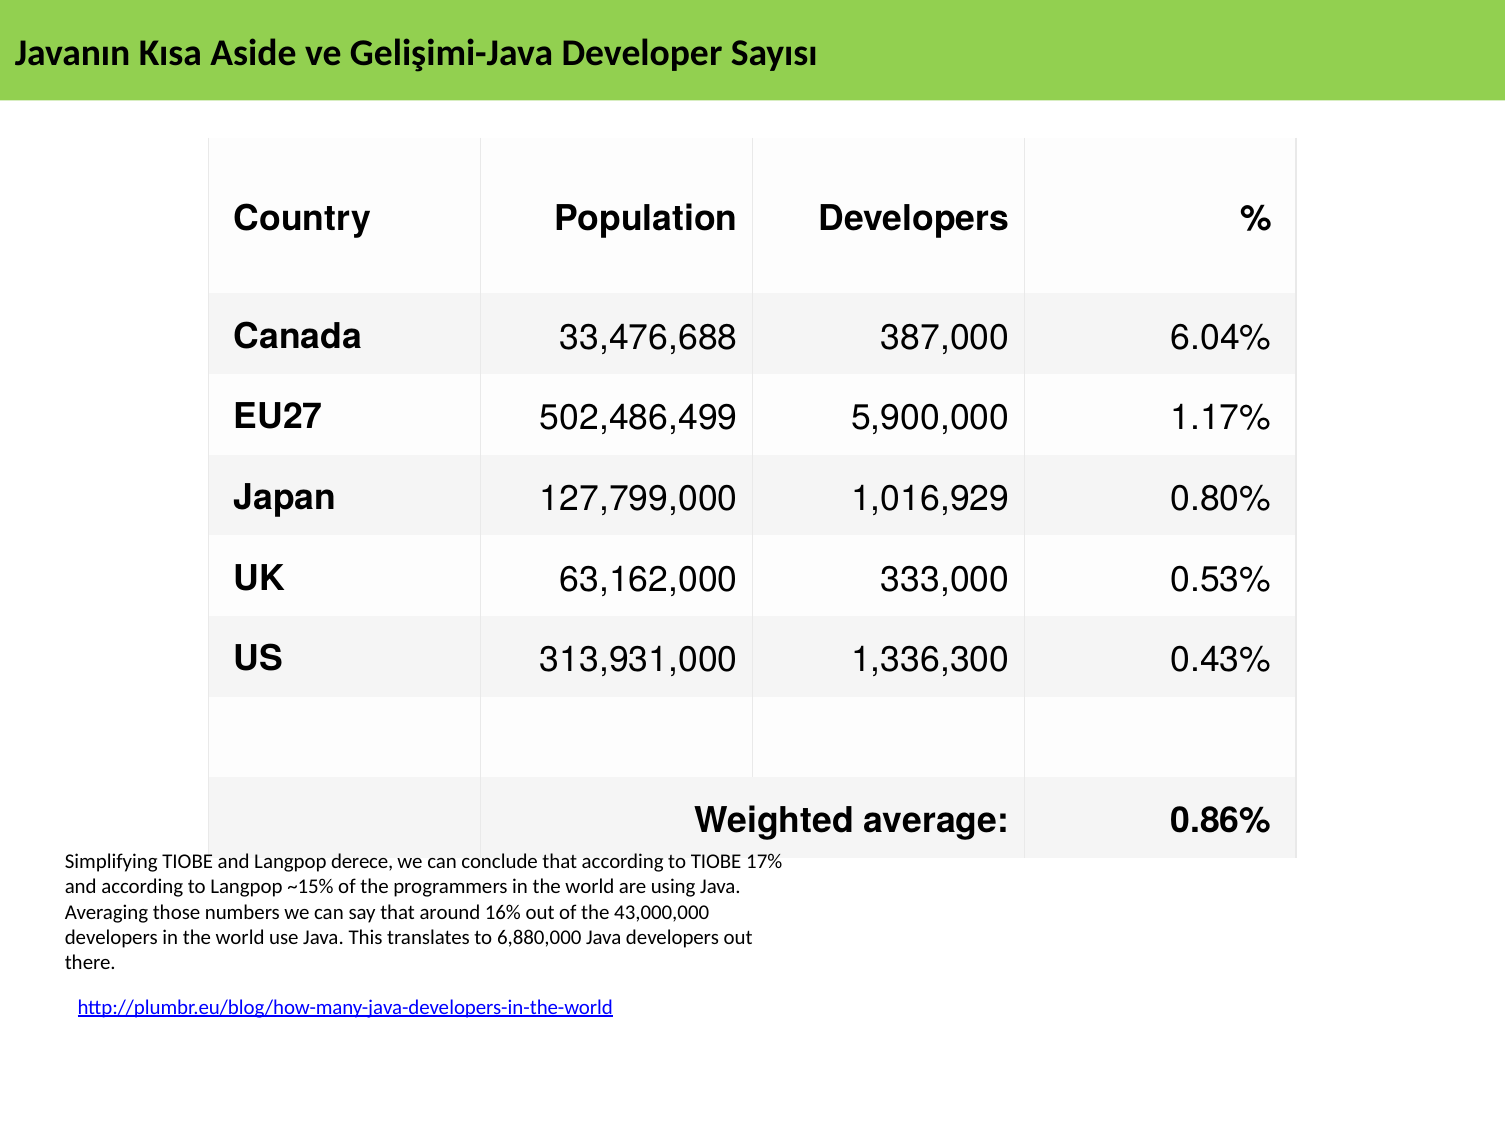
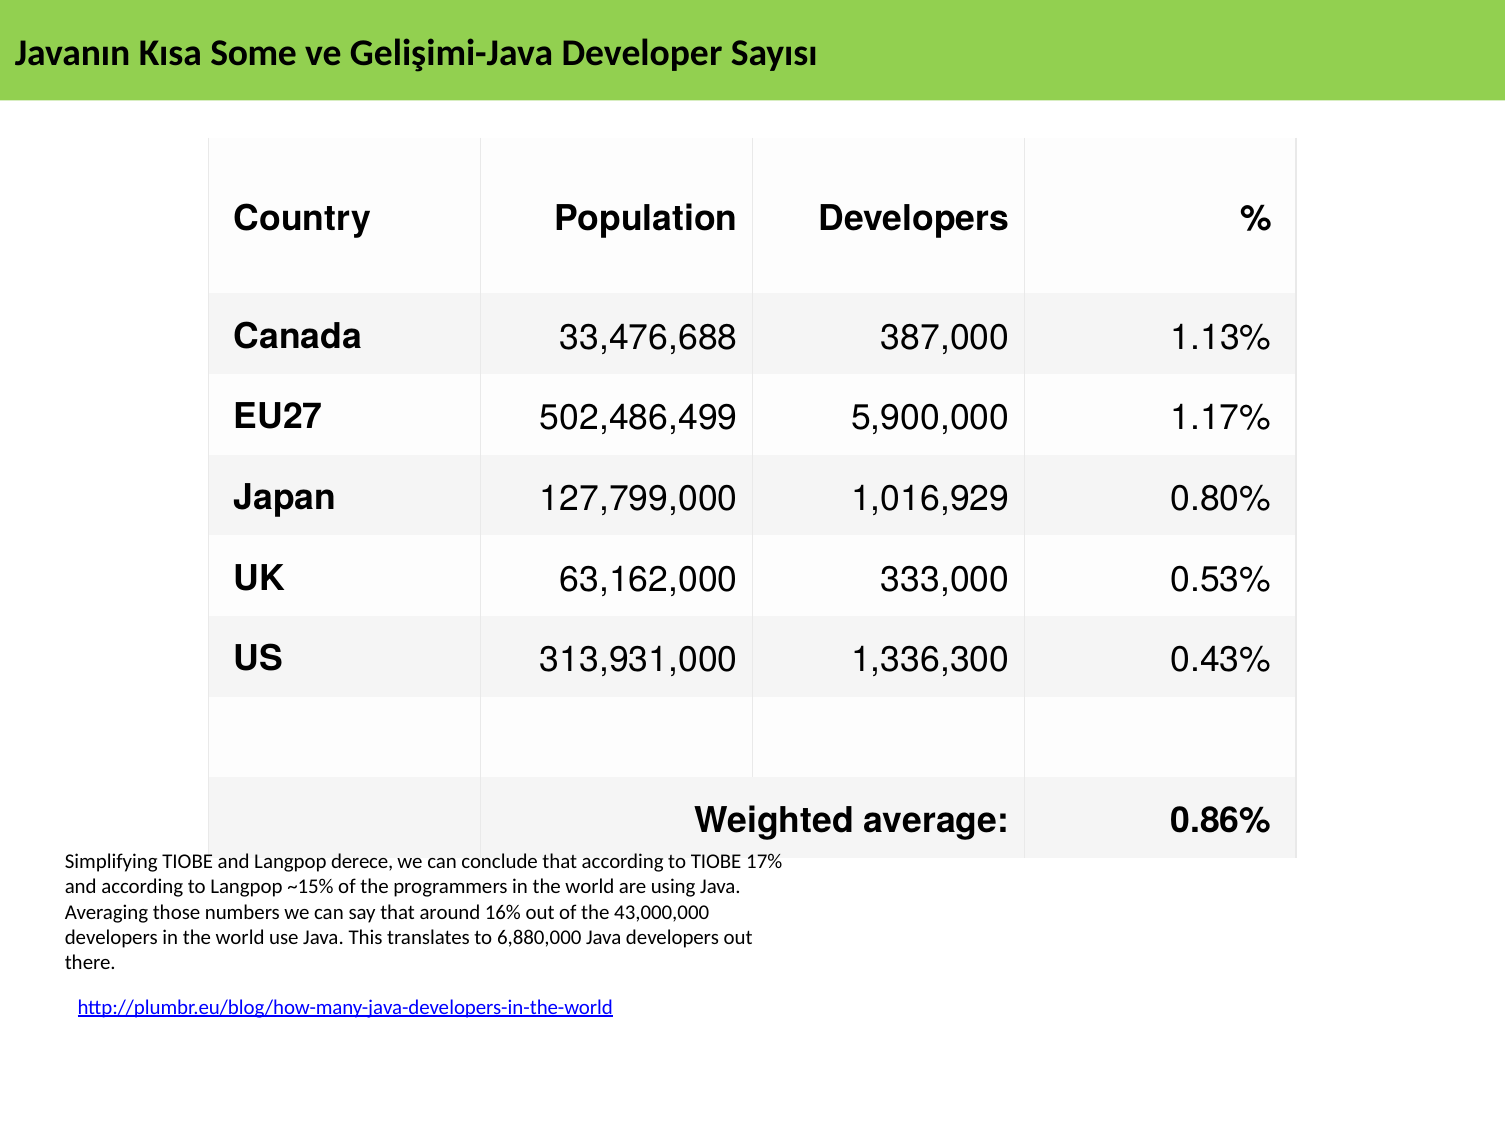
Aside: Aside -> Some (254, 53)
6.04%: 6.04% -> 1.13% (1221, 337)
